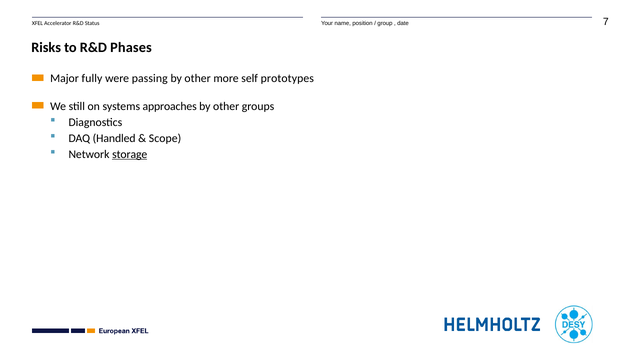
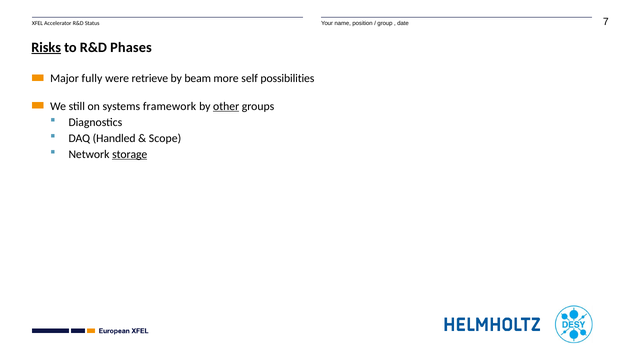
Risks underline: none -> present (46, 47)
passing: passing -> retrieve (150, 79)
other: other -> beam (198, 79)
prototypes: prototypes -> possibilities (287, 79)
approaches: approaches -> framework (170, 106)
other underline: none -> present (226, 106)
